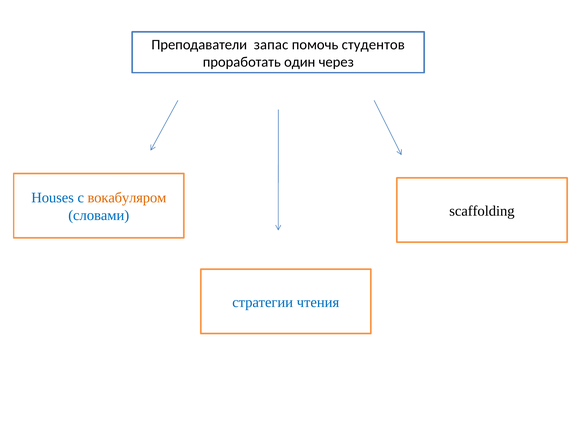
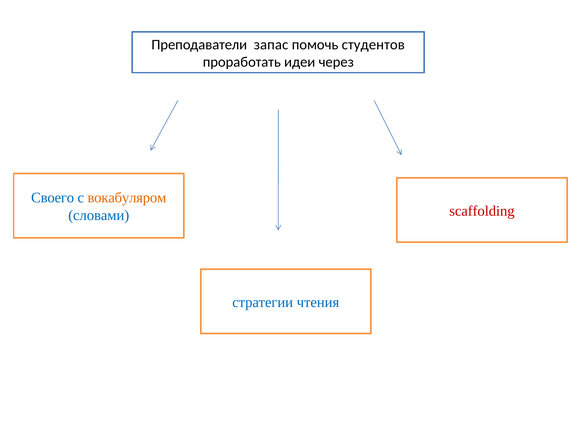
один: один -> идеи (300, 62)
Houses: Houses -> Своего (53, 198)
scaffolding colour: black -> red (482, 211)
